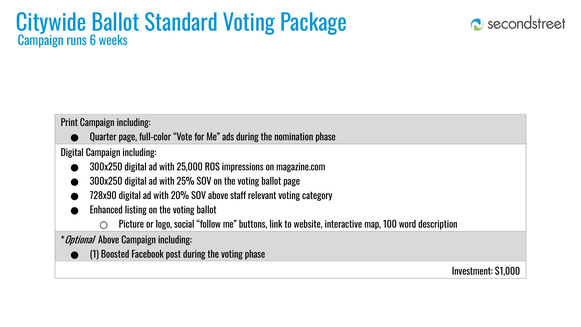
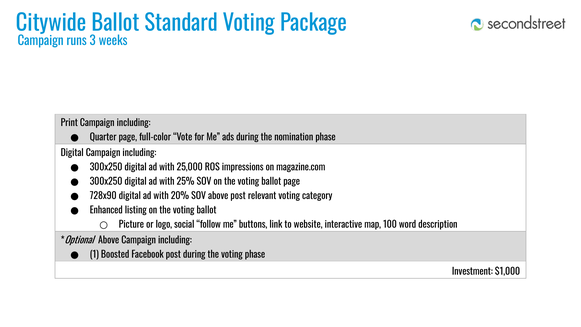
6: 6 -> 3 (93, 41)
above staff: staff -> post (238, 196)
